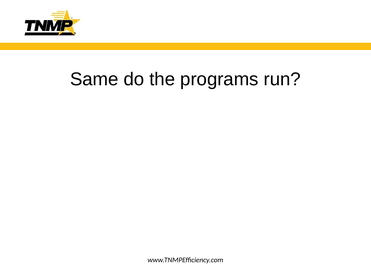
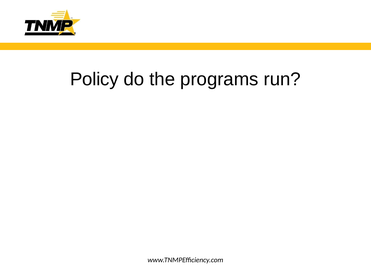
Same: Same -> Policy (94, 79)
